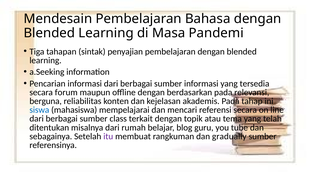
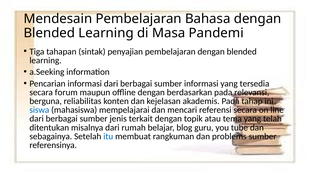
class: class -> jenis (118, 119)
itu colour: purple -> blue (108, 137)
gradually: gradually -> problems (229, 137)
